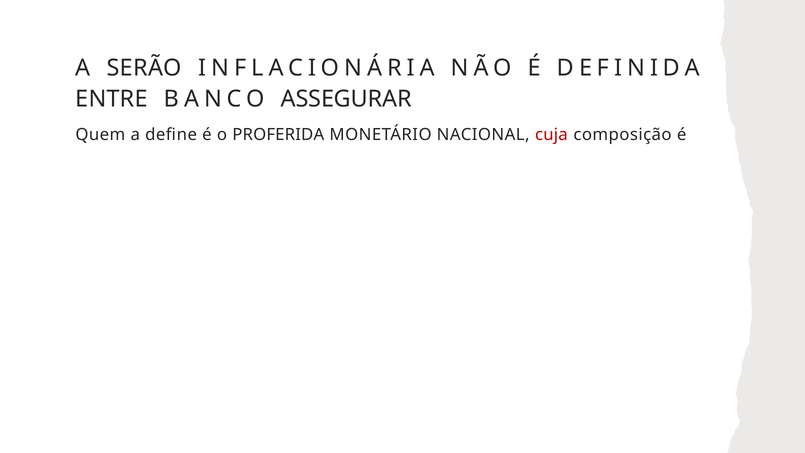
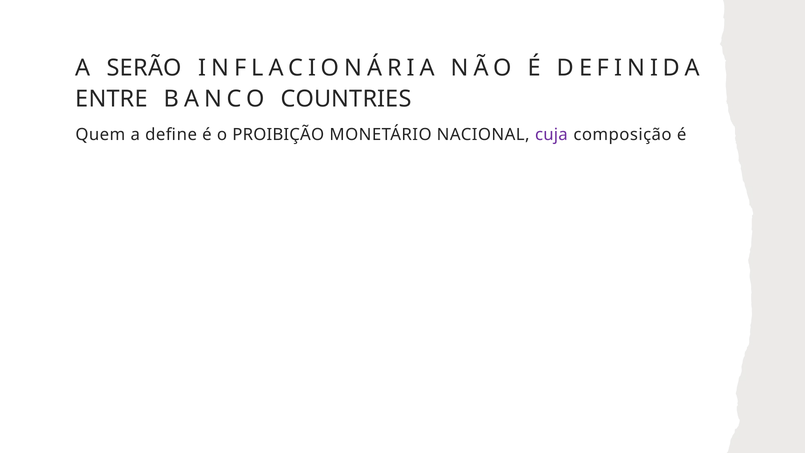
ASSEGURAR: ASSEGURAR -> COUNTRIES (346, 99)
PROFERIDA: PROFERIDA -> PROIBIÇÃO (278, 135)
cuja colour: red -> purple (551, 135)
